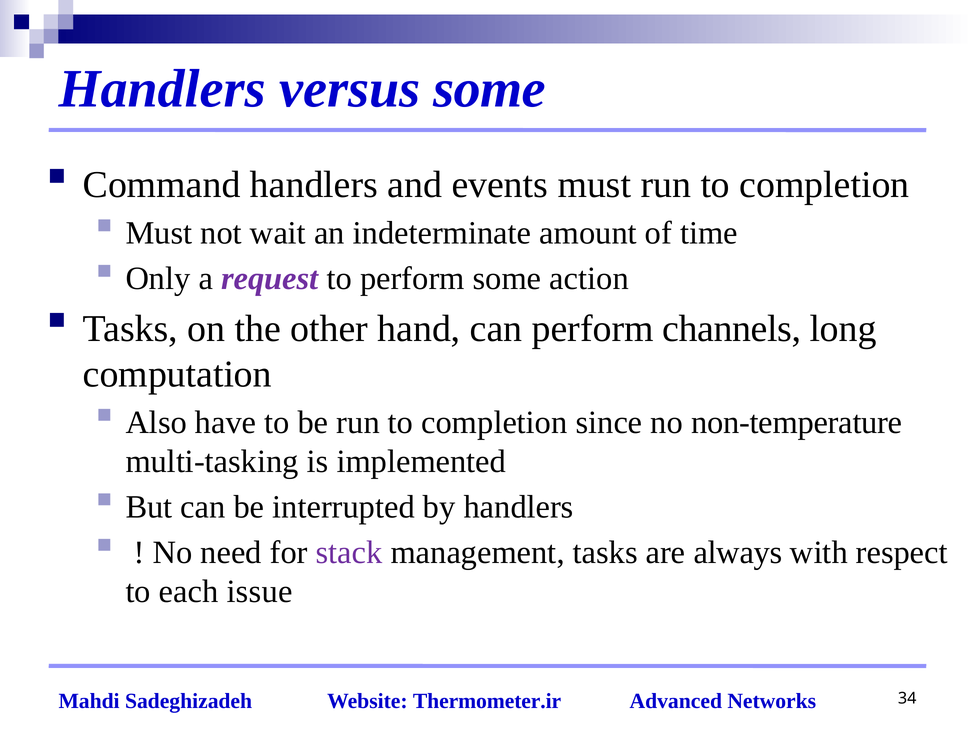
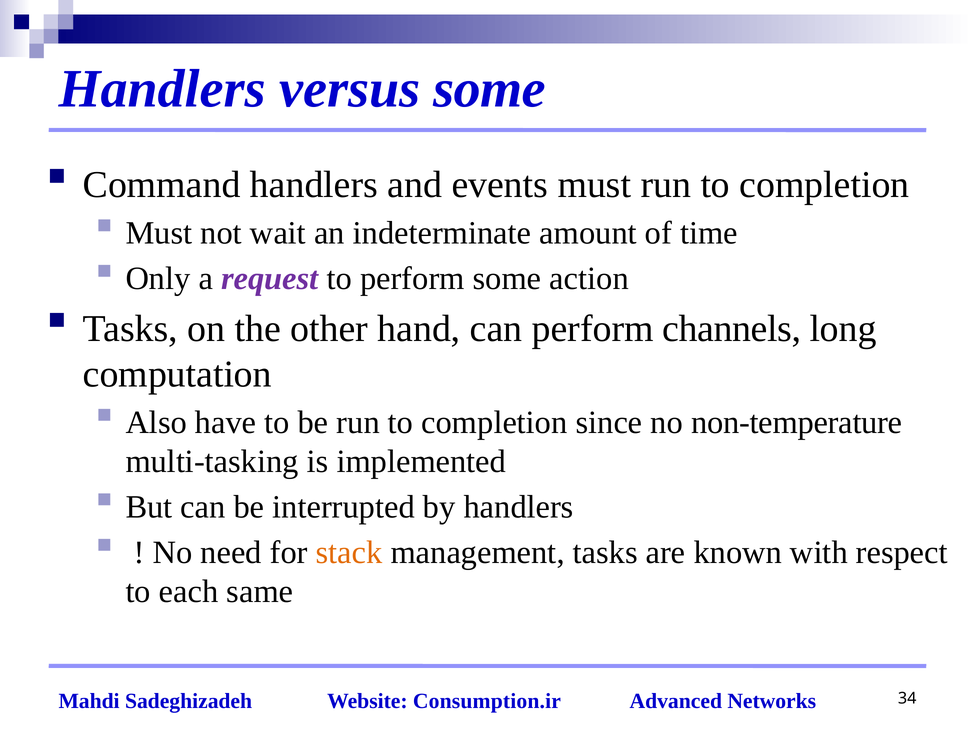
stack colour: purple -> orange (349, 553)
always: always -> known (738, 553)
issue: issue -> same (260, 592)
Thermometer.ir: Thermometer.ir -> Consumption.ir (487, 701)
